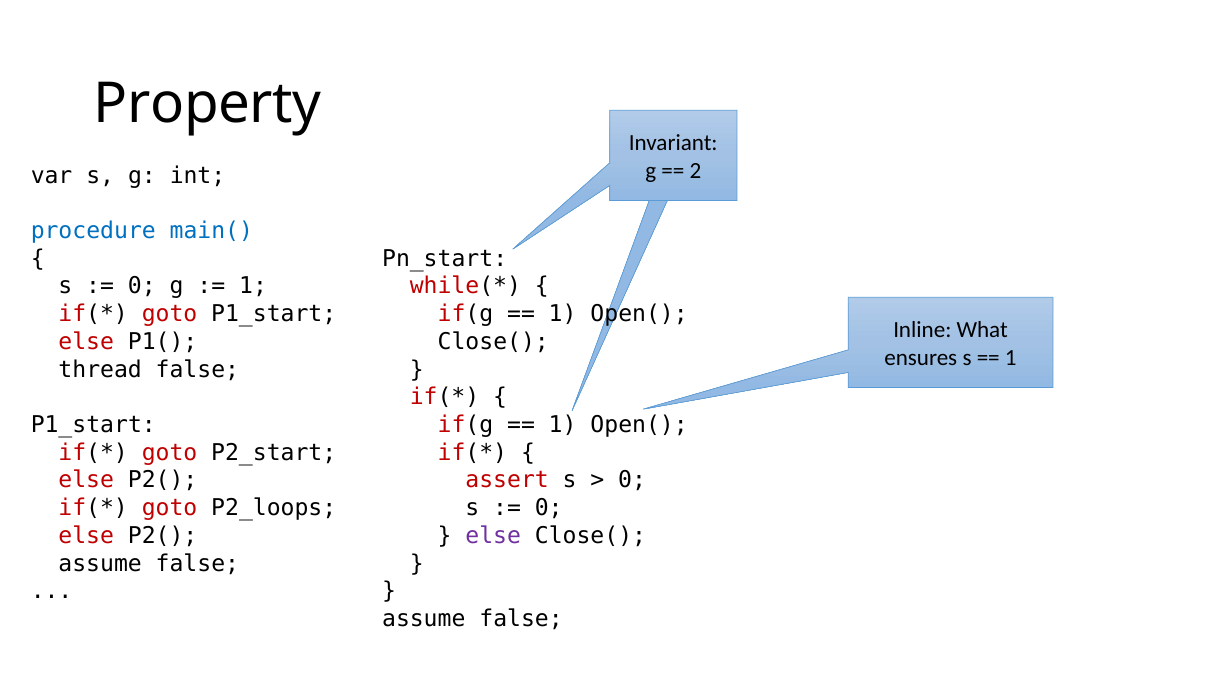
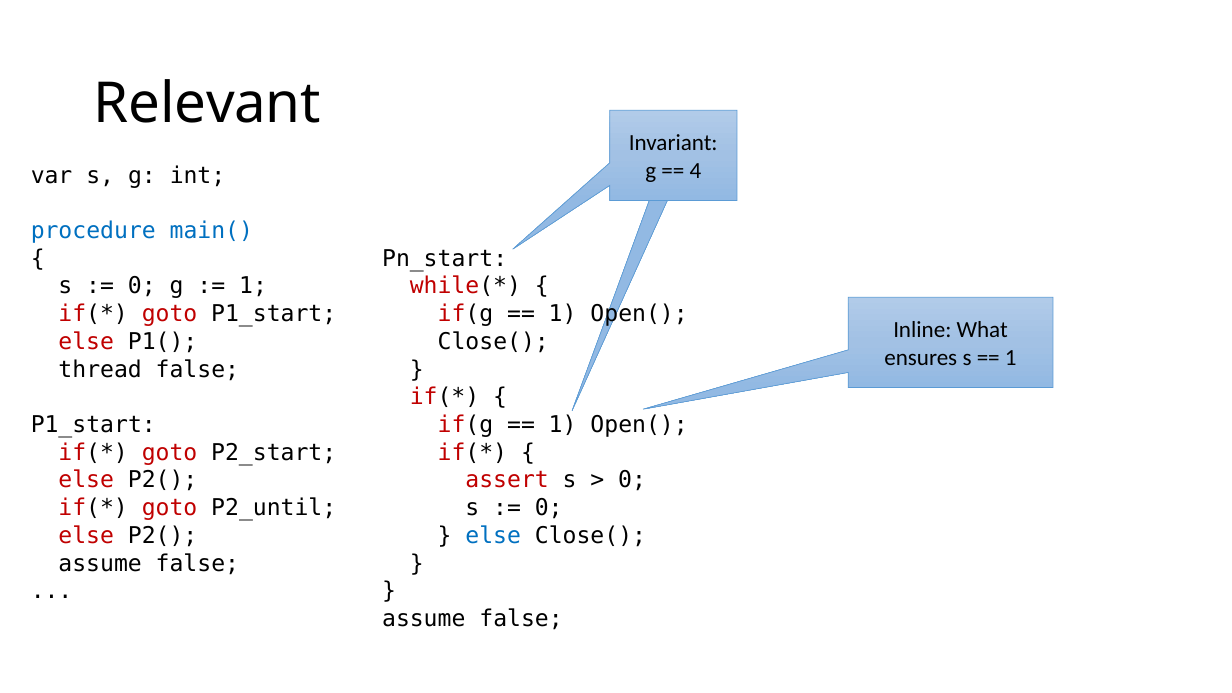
Property: Property -> Relevant (207, 103)
2: 2 -> 4 (695, 171)
P2_loops: P2_loops -> P2_until (274, 508)
else colour: purple -> blue (493, 536)
